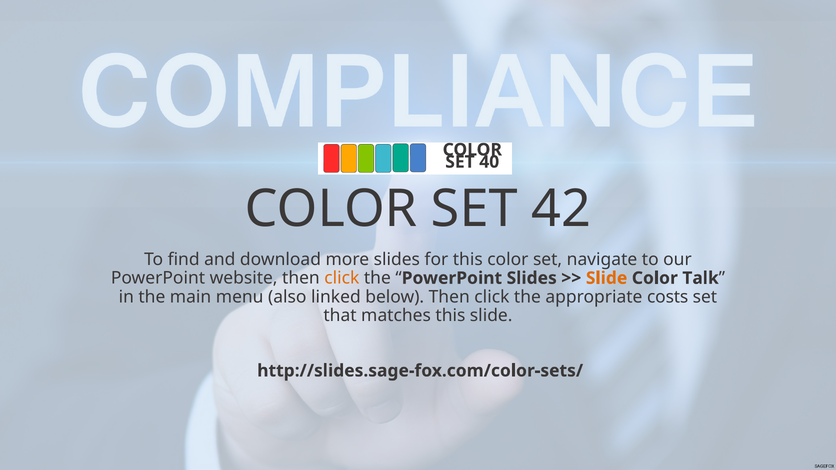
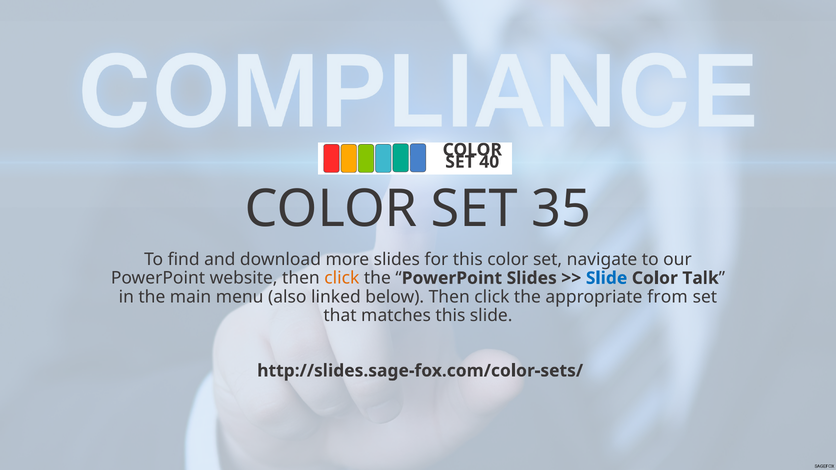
42: 42 -> 35 (561, 209)
Slide colour: orange -> blue (607, 278)
costs: costs -> from (668, 297)
